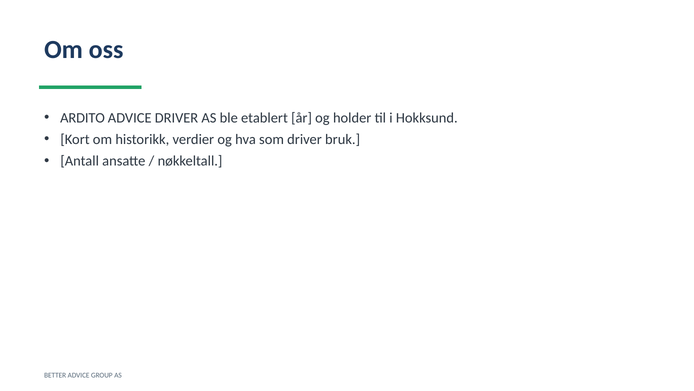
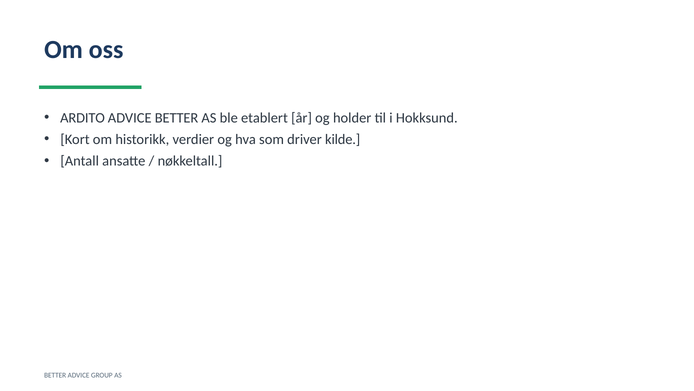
ADVICE DRIVER: DRIVER -> BETTER (177, 118)
bruk: bruk -> kilde (343, 139)
